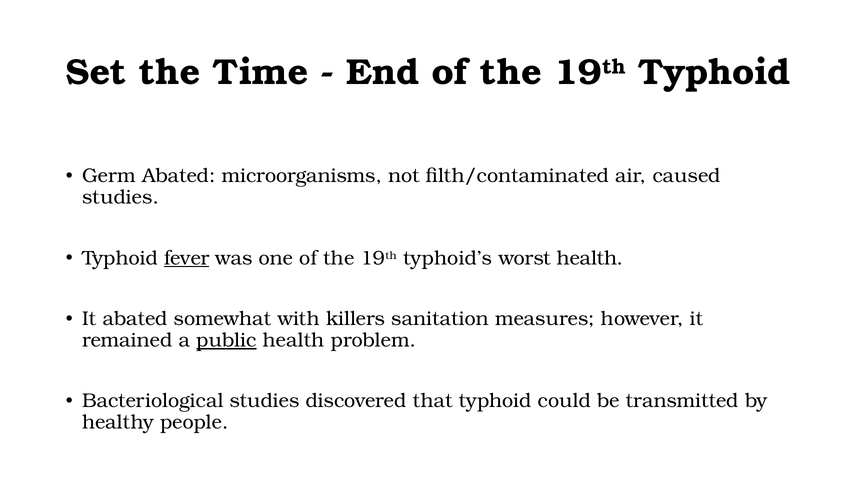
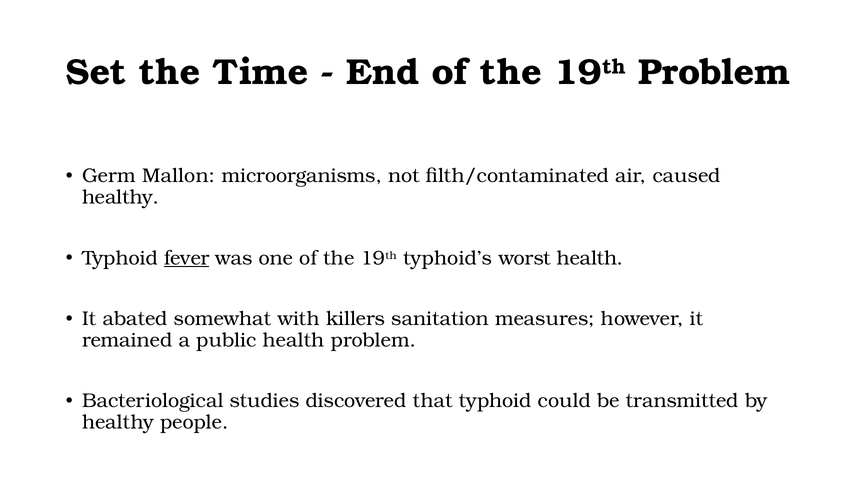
19th Typhoid: Typhoid -> Problem (714, 73)
Germ Abated: Abated -> Mallon (179, 176)
studies: studies -> healthy (121, 197)
public underline: present -> none (227, 340)
